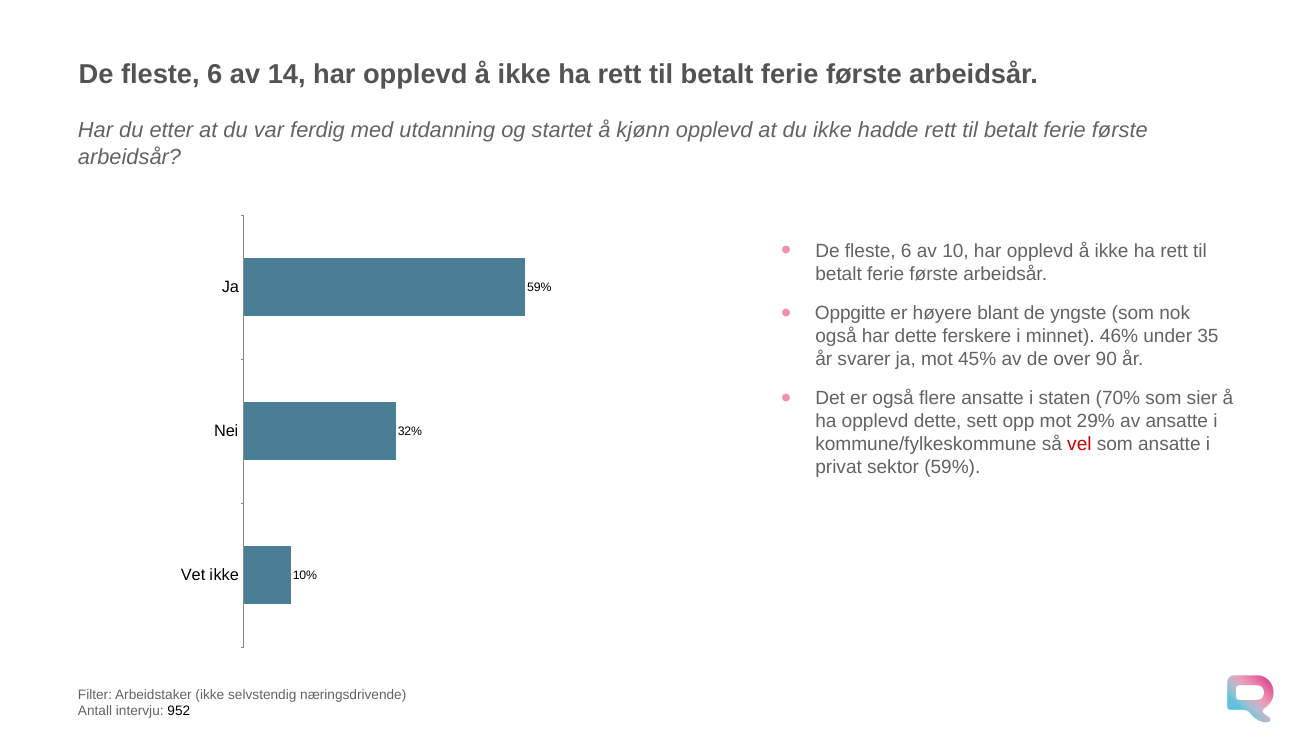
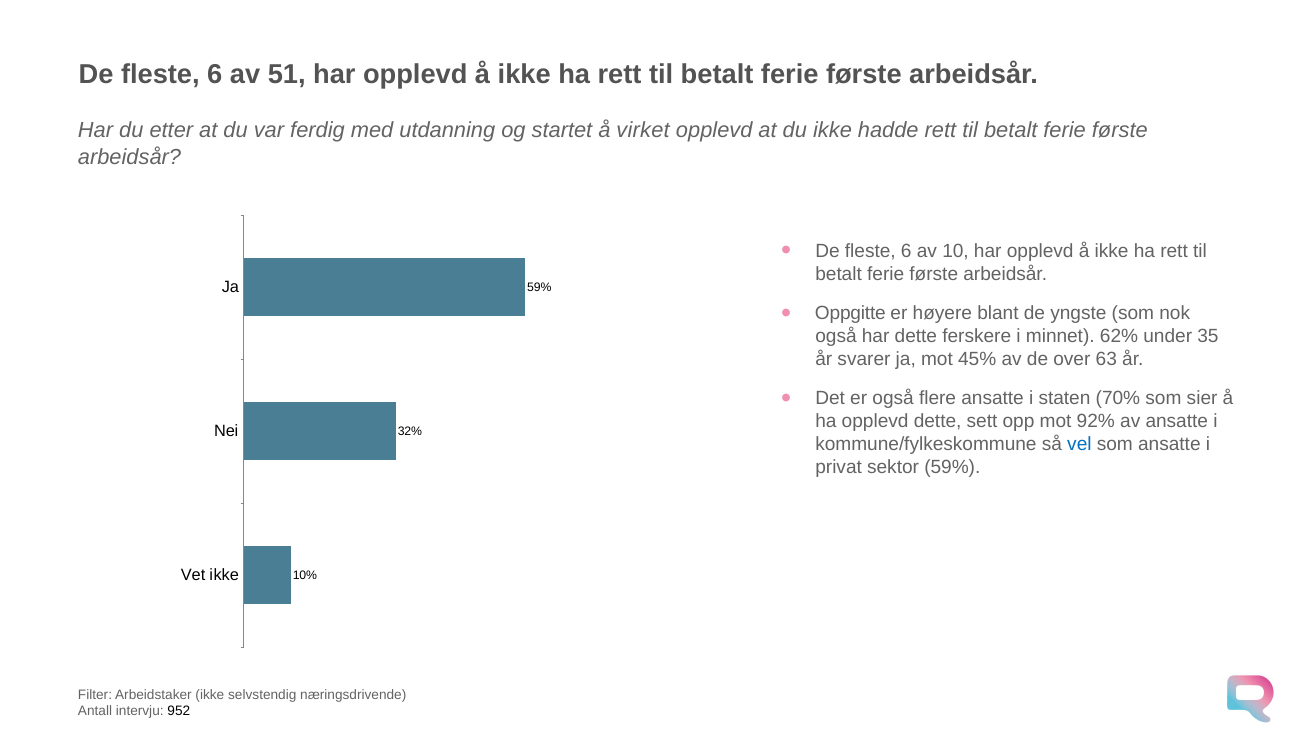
14: 14 -> 51 (287, 75)
kjønn: kjønn -> virket (643, 131)
46%: 46% -> 62% (1119, 336)
90: 90 -> 63 (1106, 359)
29%: 29% -> 92% (1096, 421)
vel colour: red -> blue (1079, 444)
